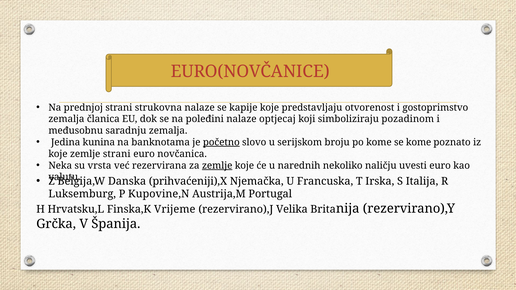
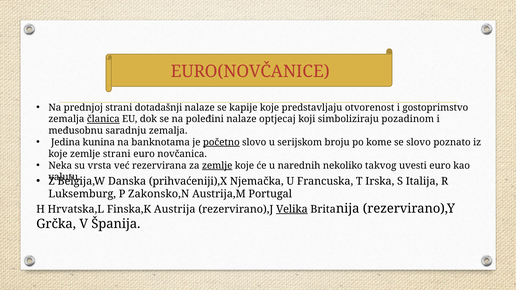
strukovna: strukovna -> dotadašnji (158, 108)
članica underline: none -> present (103, 119)
se kome: kome -> slovo (419, 142)
naličju: naličju -> takvog (381, 166)
Kupovine,N: Kupovine,N -> Zakonsko,N (159, 194)
Hrvatsku,L: Hrvatsku,L -> Hrvatska,L (76, 209)
Vrijeme: Vrijeme -> Austrija (175, 209)
Velika underline: none -> present (292, 209)
